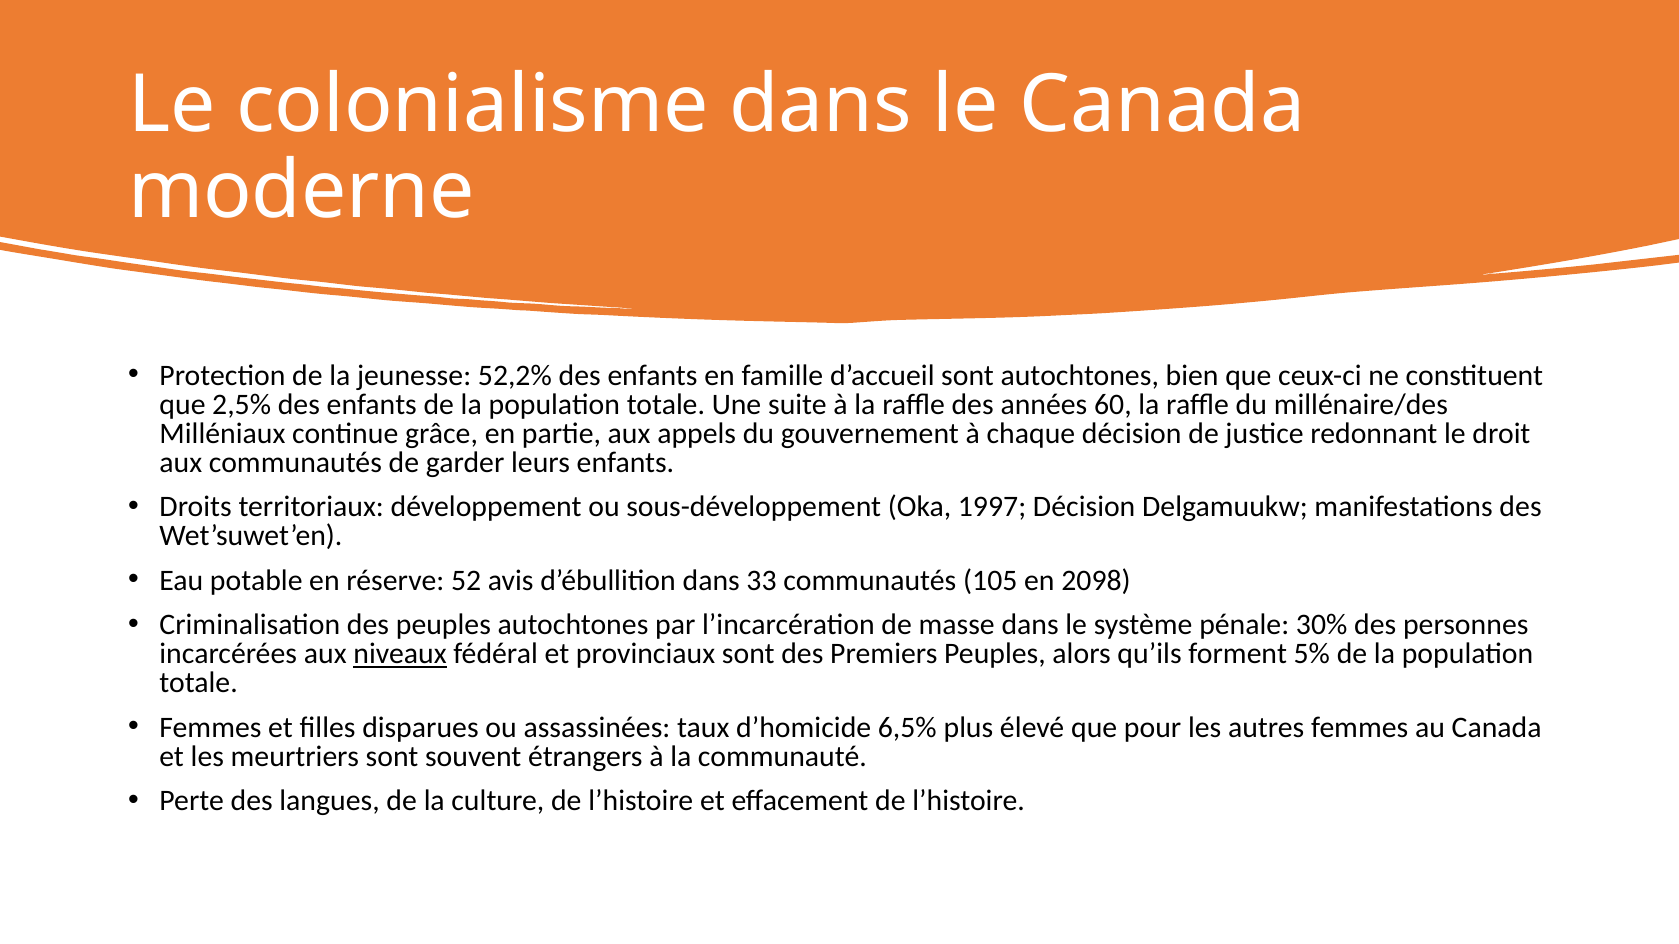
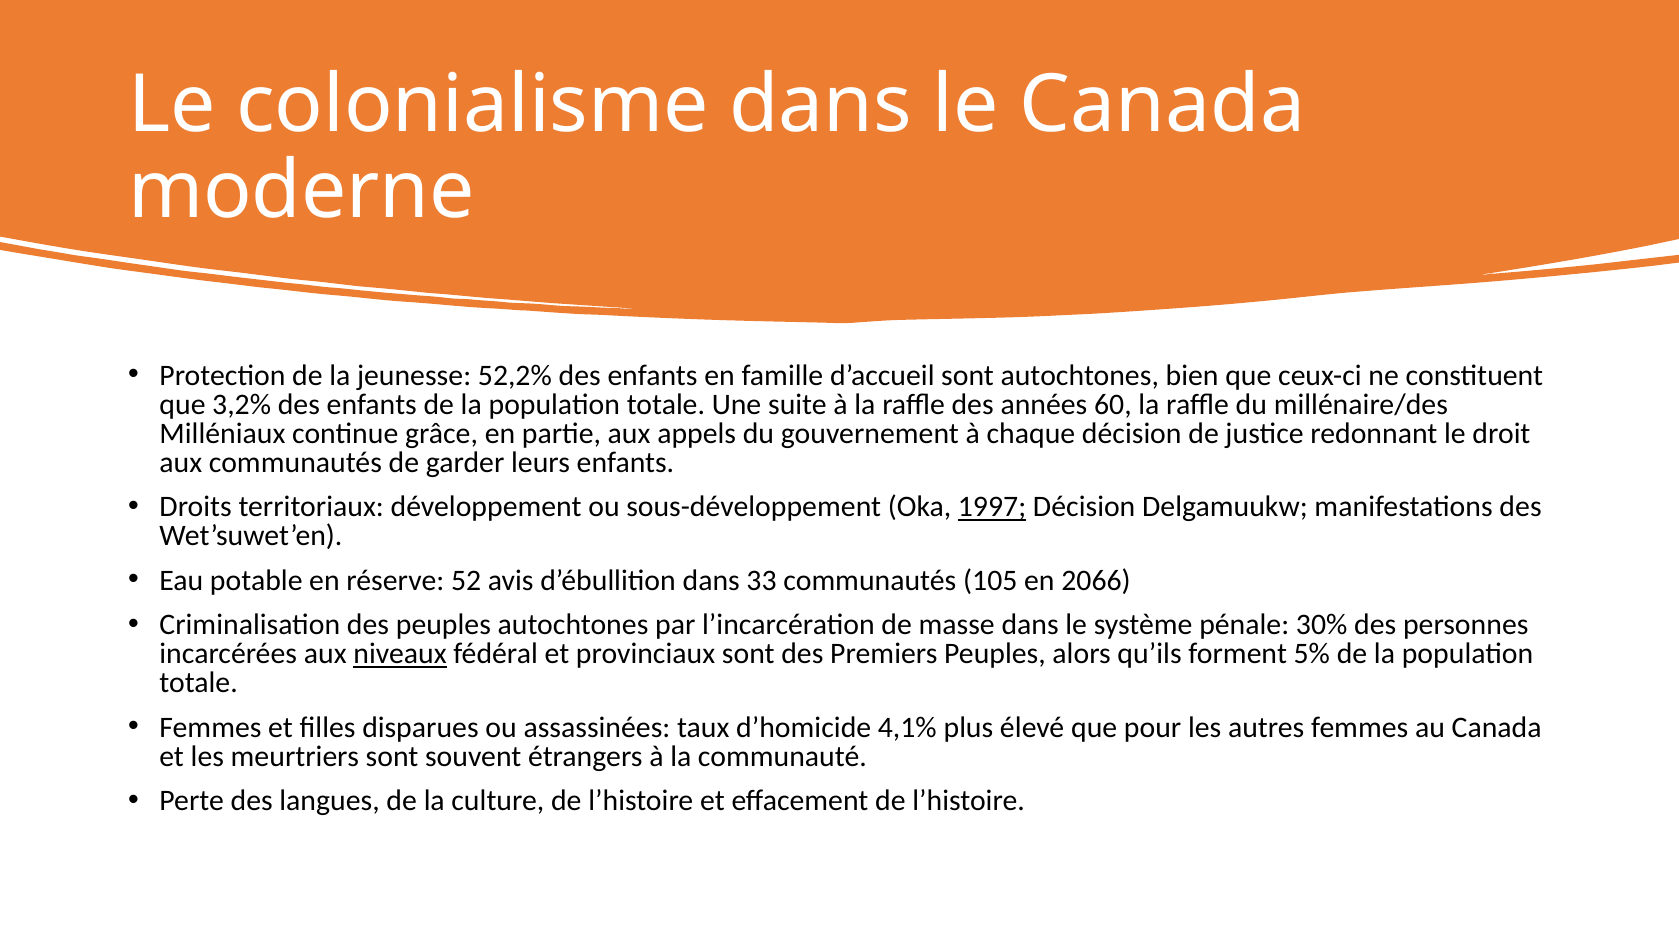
2,5%: 2,5% -> 3,2% (242, 405)
1997 underline: none -> present (992, 507)
2098: 2098 -> 2066 (1096, 581)
6,5%: 6,5% -> 4,1% (907, 728)
